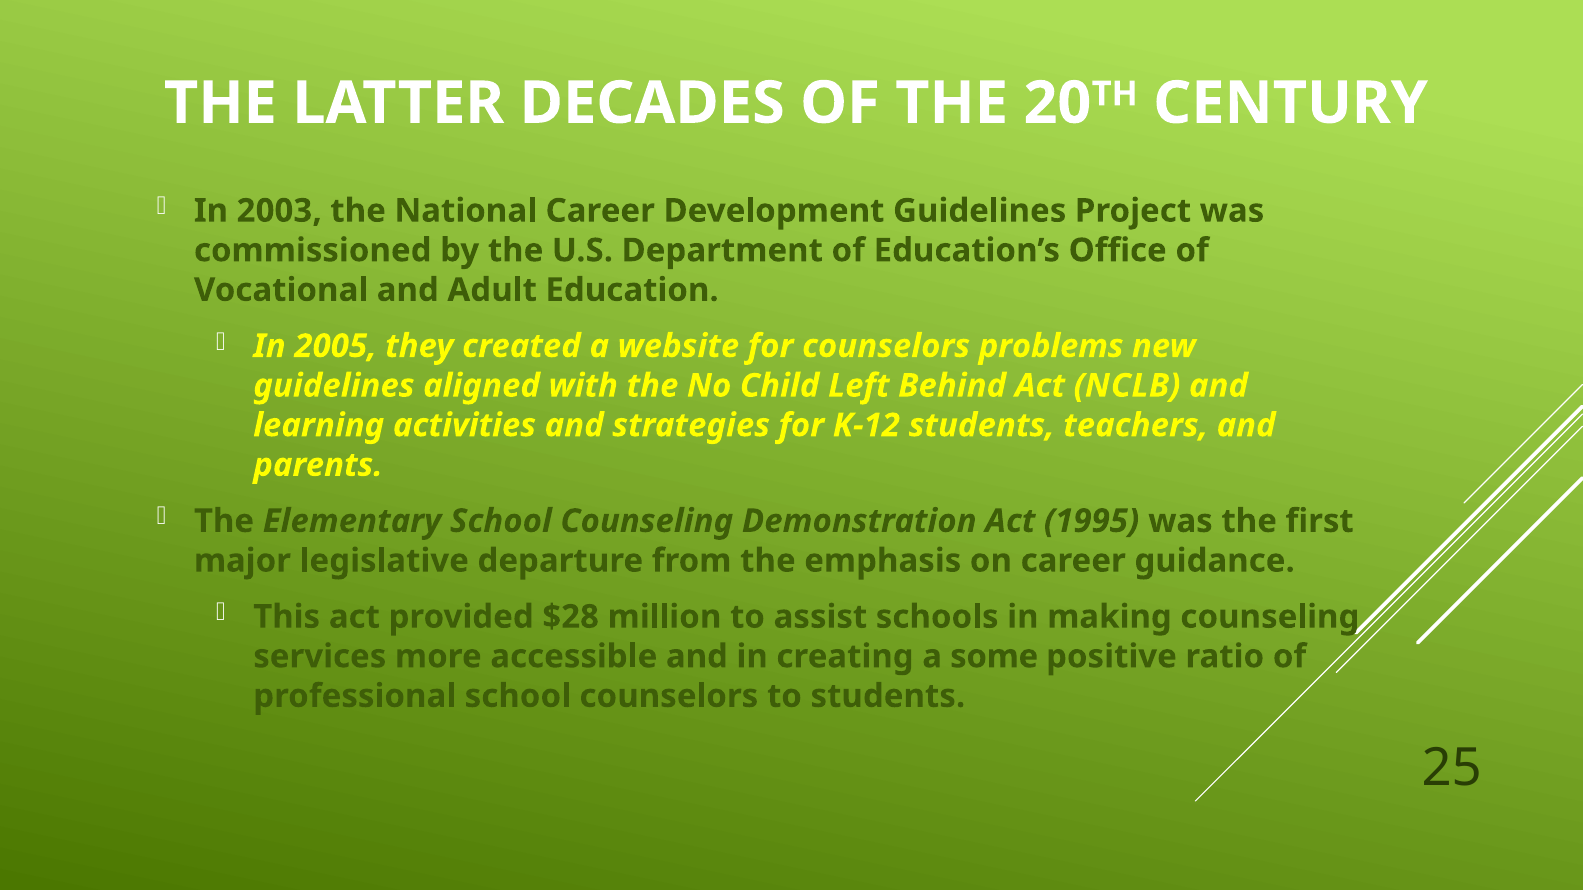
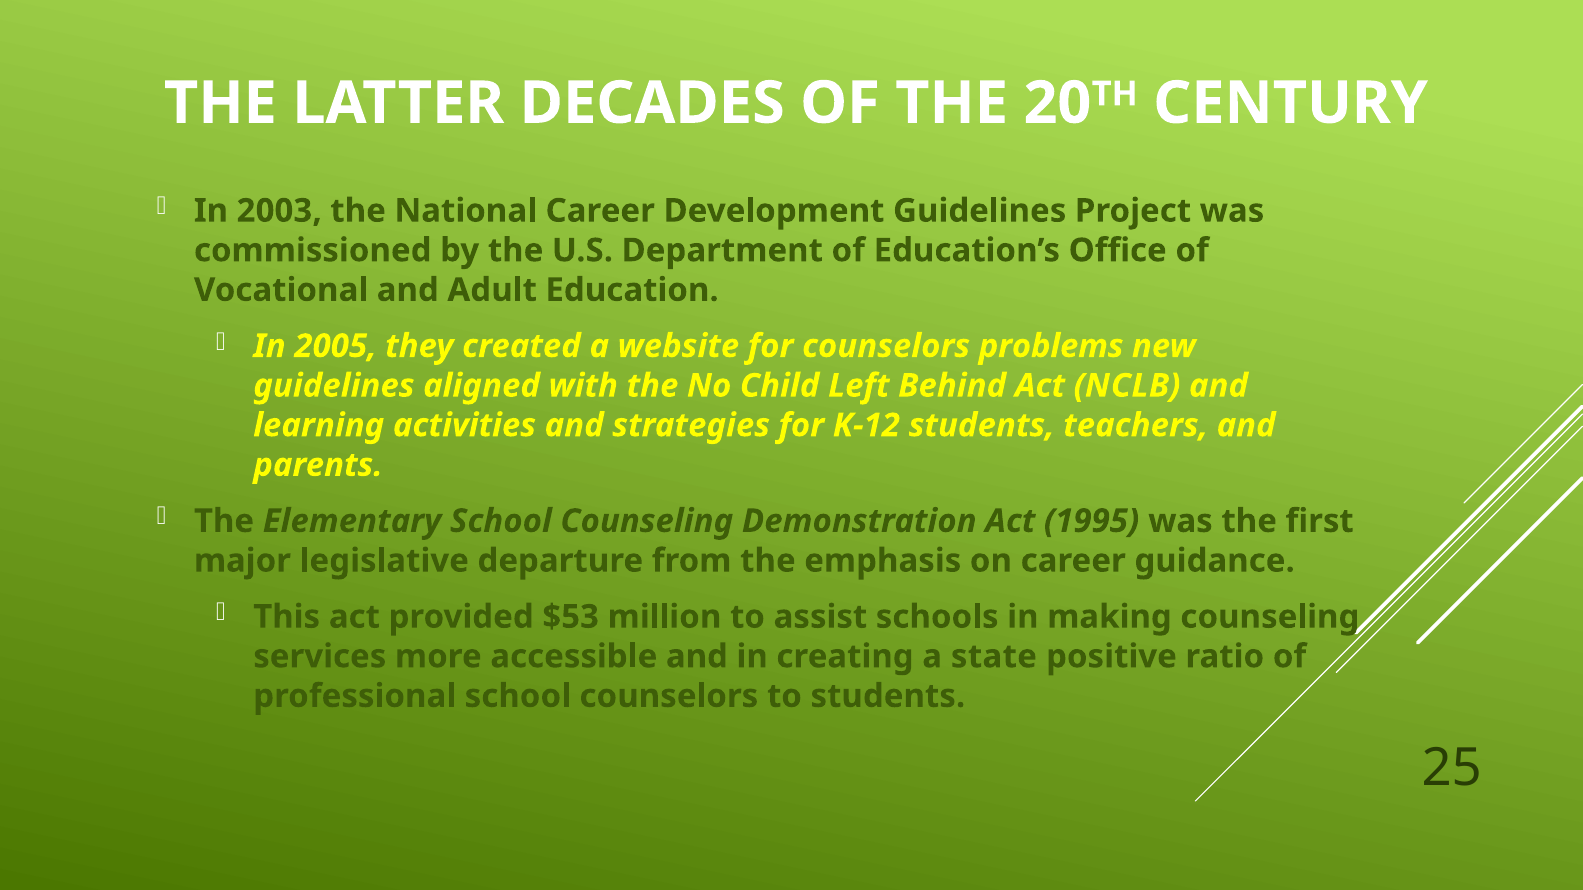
$28: $28 -> $53 (571, 617)
some: some -> state (994, 657)
